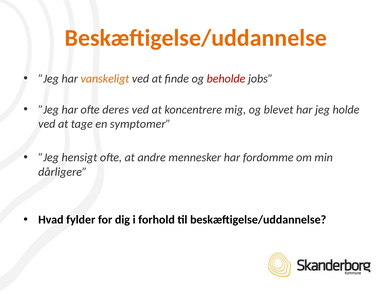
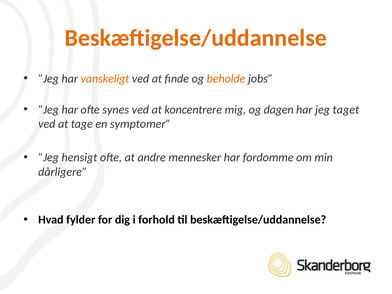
beholde colour: red -> orange (226, 79)
deres: deres -> synes (116, 110)
blevet: blevet -> dagen (279, 110)
holde: holde -> taget (346, 110)
